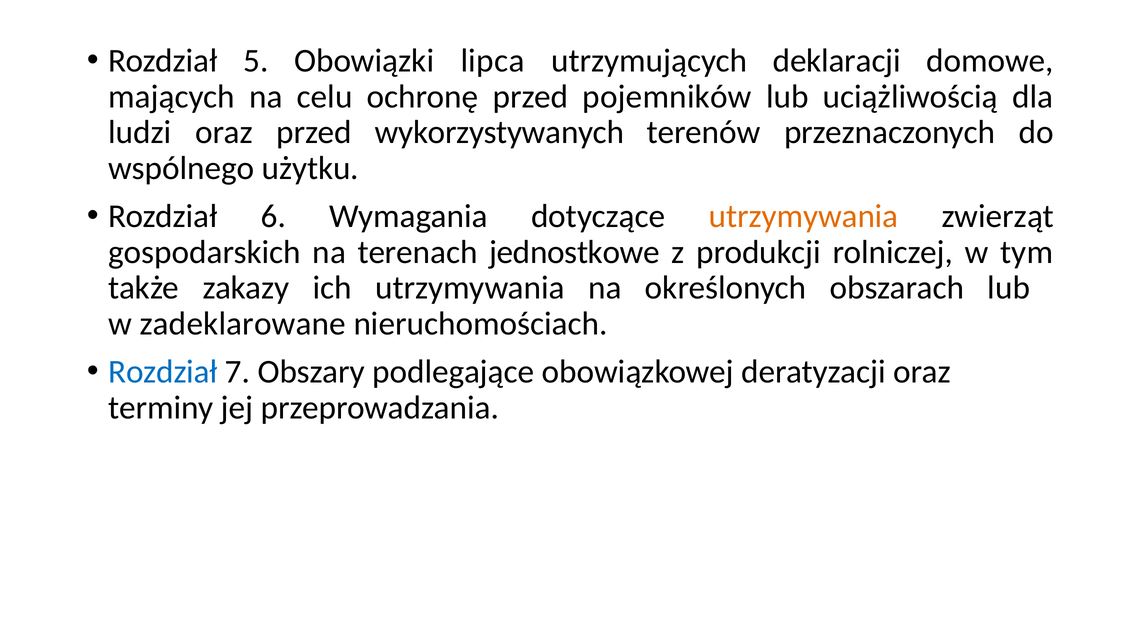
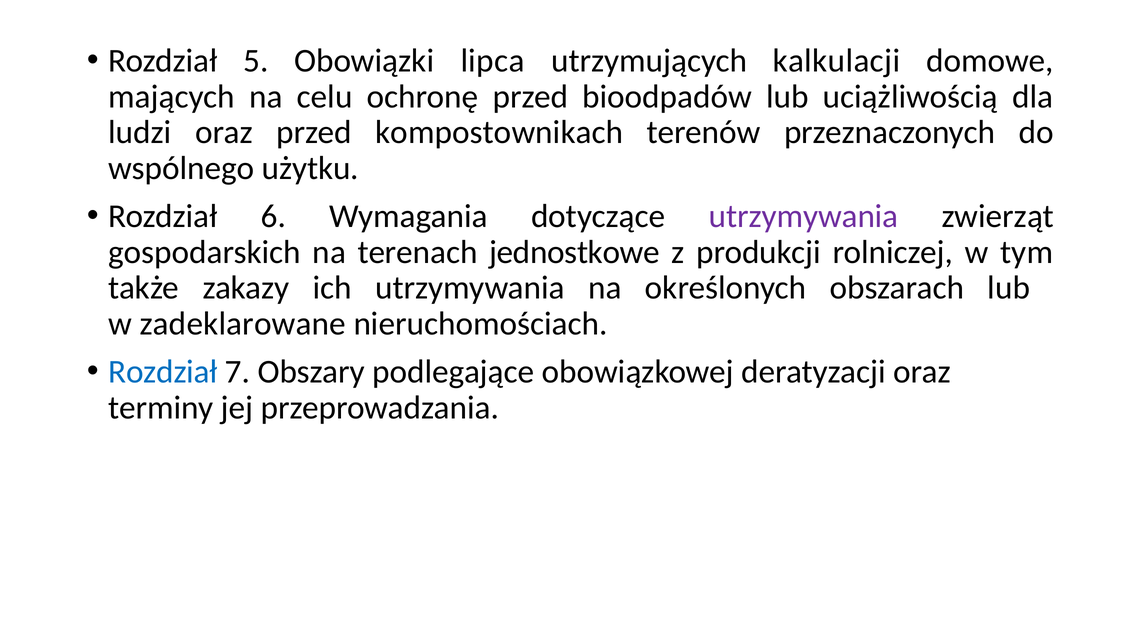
deklaracji: deklaracji -> kalkulacji (836, 61)
pojemników: pojemników -> bioodpadów (667, 97)
wykorzystywanych: wykorzystywanych -> kompostownikach (499, 132)
utrzymywania colour: orange -> purple (804, 216)
